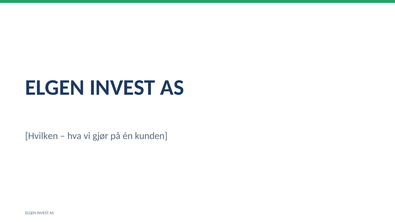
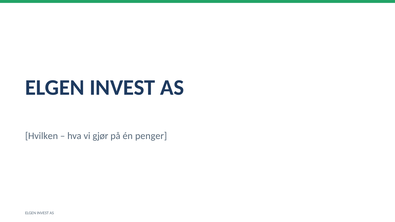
kunden: kunden -> penger (151, 136)
